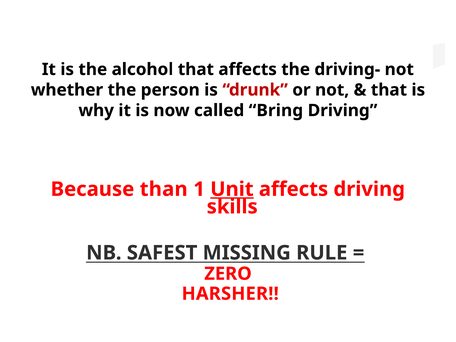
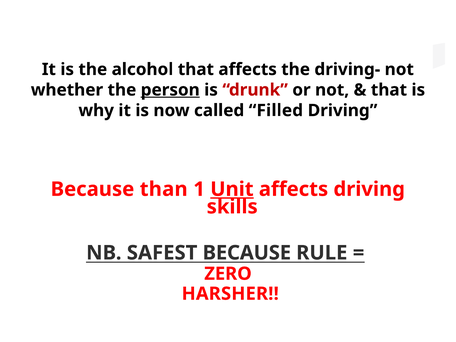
person underline: none -> present (170, 90)
Bring: Bring -> Filled (276, 110)
SAFEST MISSING: MISSING -> BECAUSE (247, 253)
